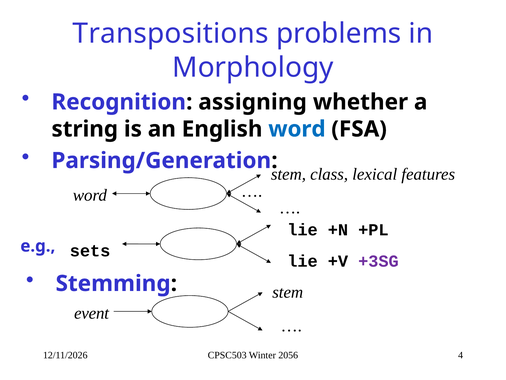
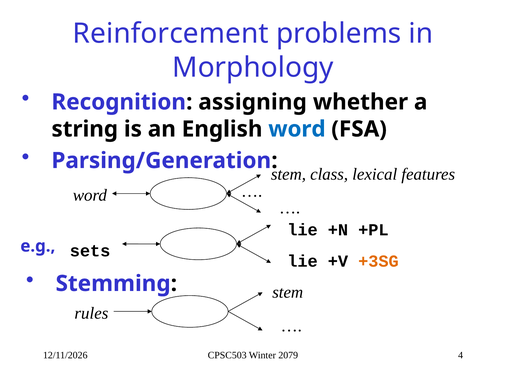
Transpositions: Transpositions -> Reinforcement (171, 34)
+3SG colour: purple -> orange (378, 261)
event: event -> rules (91, 313)
2056: 2056 -> 2079 (288, 355)
